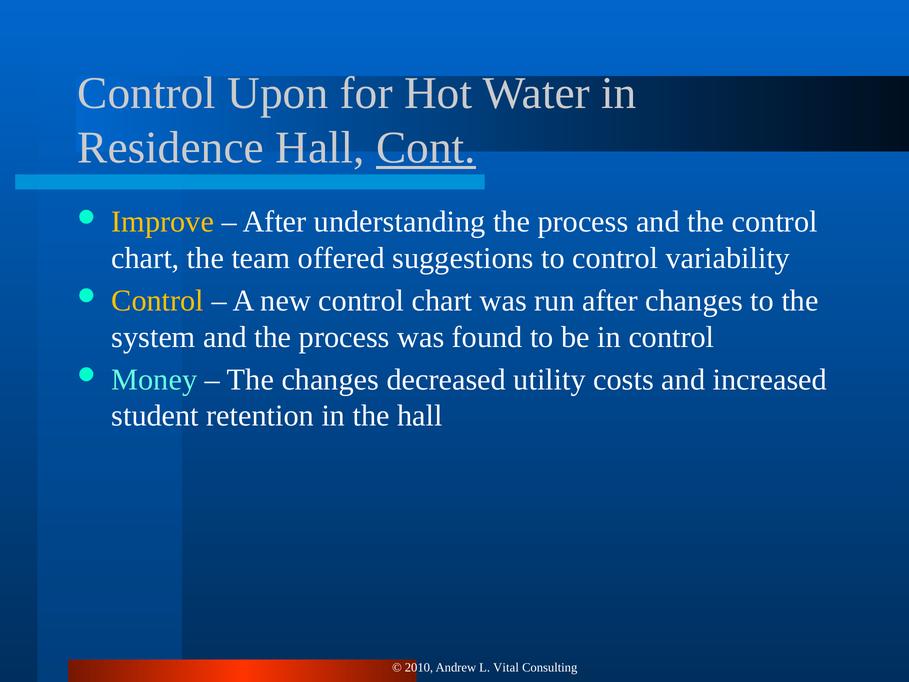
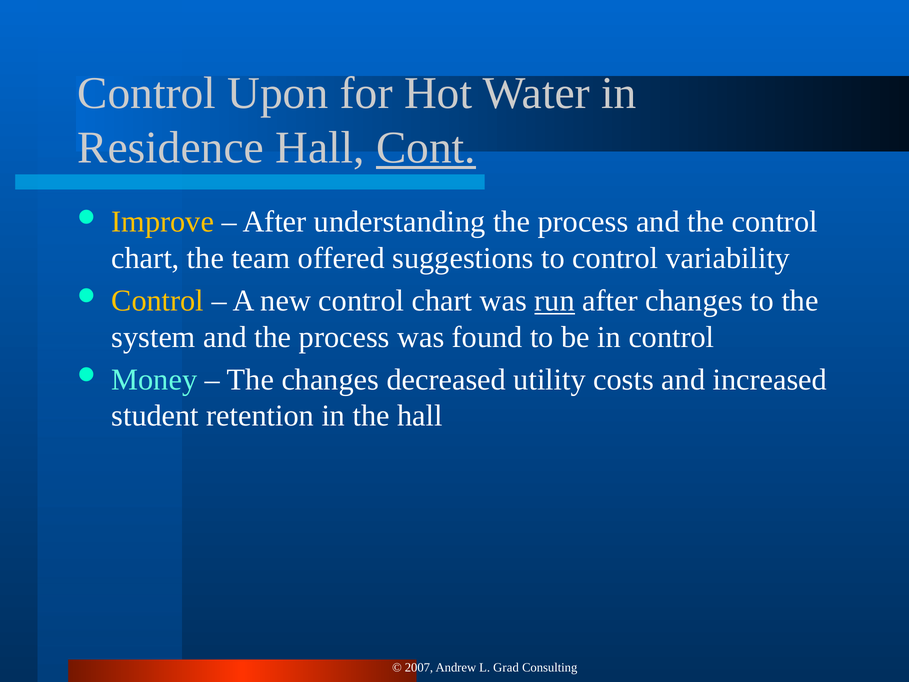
run underline: none -> present (555, 301)
2010: 2010 -> 2007 (419, 667)
Vital: Vital -> Grad (506, 667)
